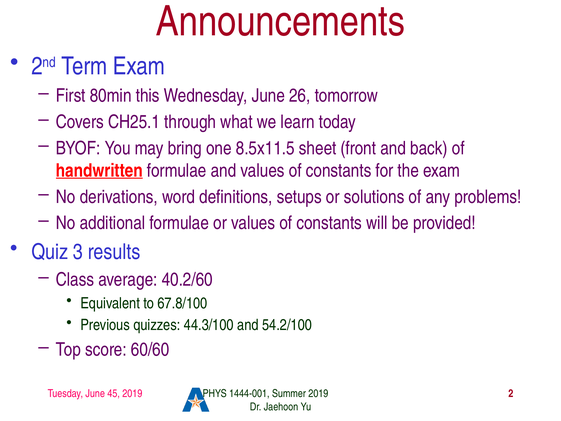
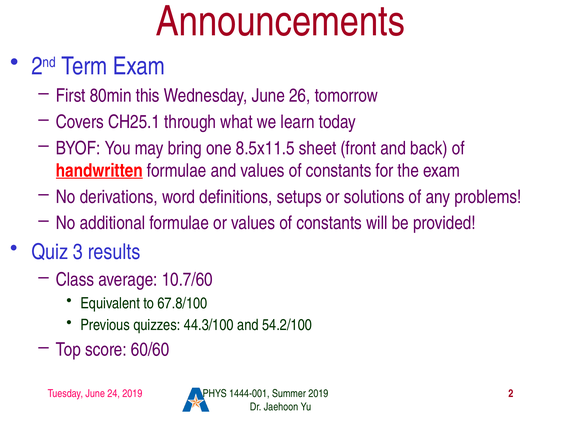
40.2/60: 40.2/60 -> 10.7/60 (187, 280)
45: 45 -> 24 (114, 393)
